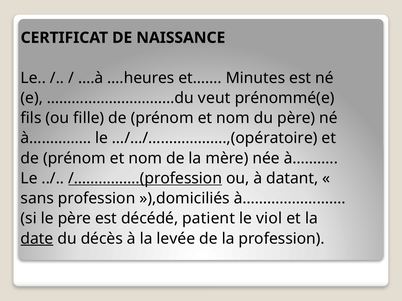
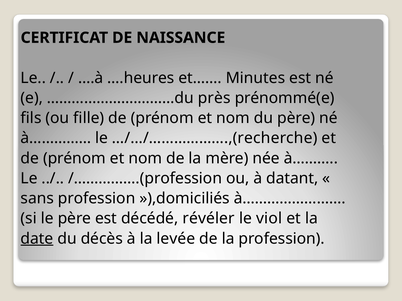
veut: veut -> près (214, 98)
…/…/……………….,(opératoire: …/…/……………….,(opératoire -> …/…/……………….,(recherche (215, 138)
/…………….(profession underline: present -> none (145, 179)
patient: patient -> révéler (209, 219)
